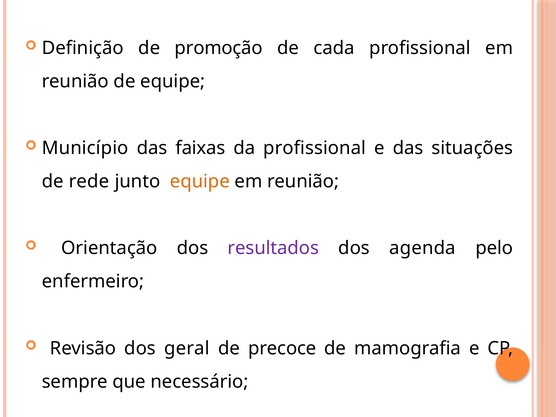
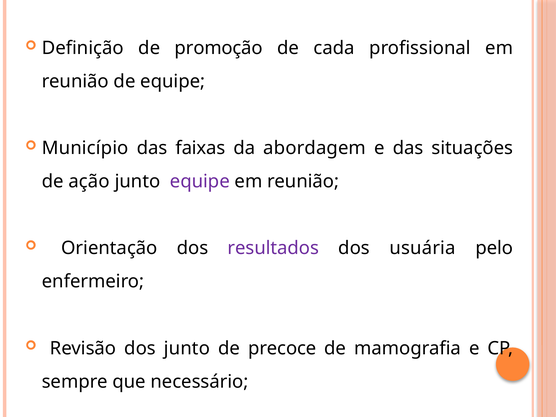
da profissional: profissional -> abordagem (315, 148)
rede: rede -> ação (89, 181)
equipe colour: orange -> purple (200, 181)
agenda: agenda -> usuária (422, 248)
dos geral: geral -> junto (187, 348)
